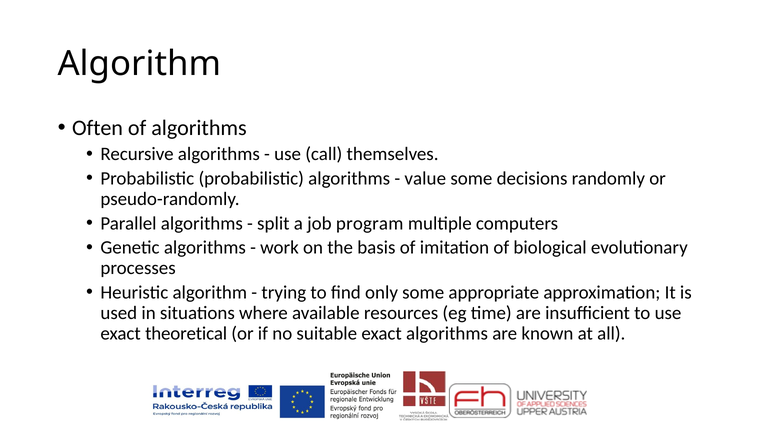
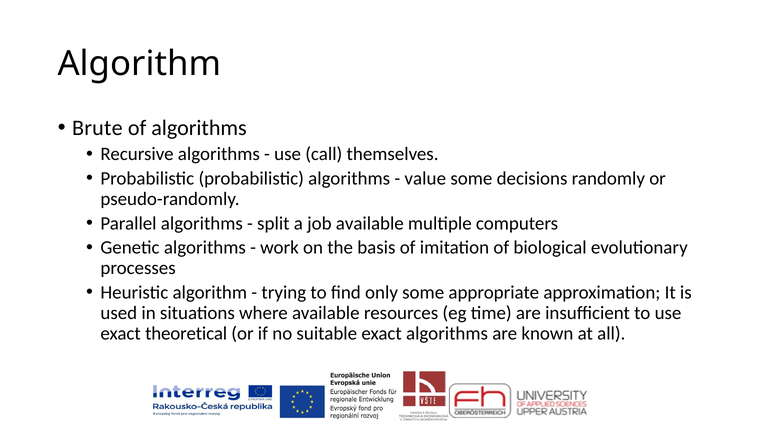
Often: Often -> Brute (97, 128)
job program: program -> available (370, 223)
